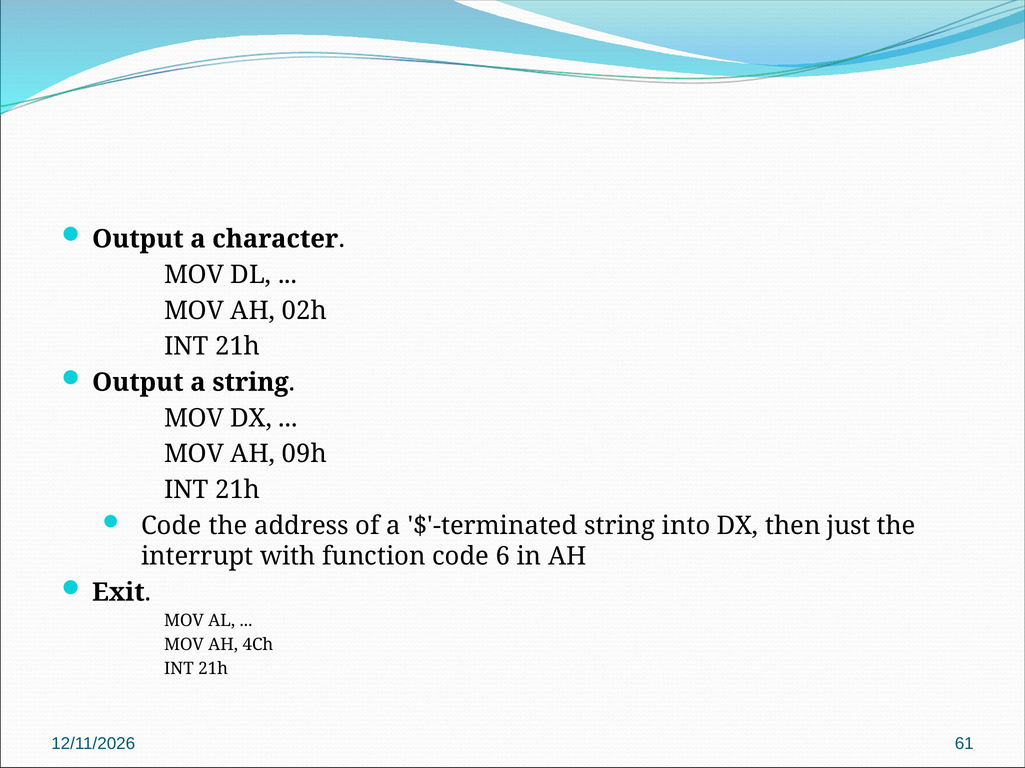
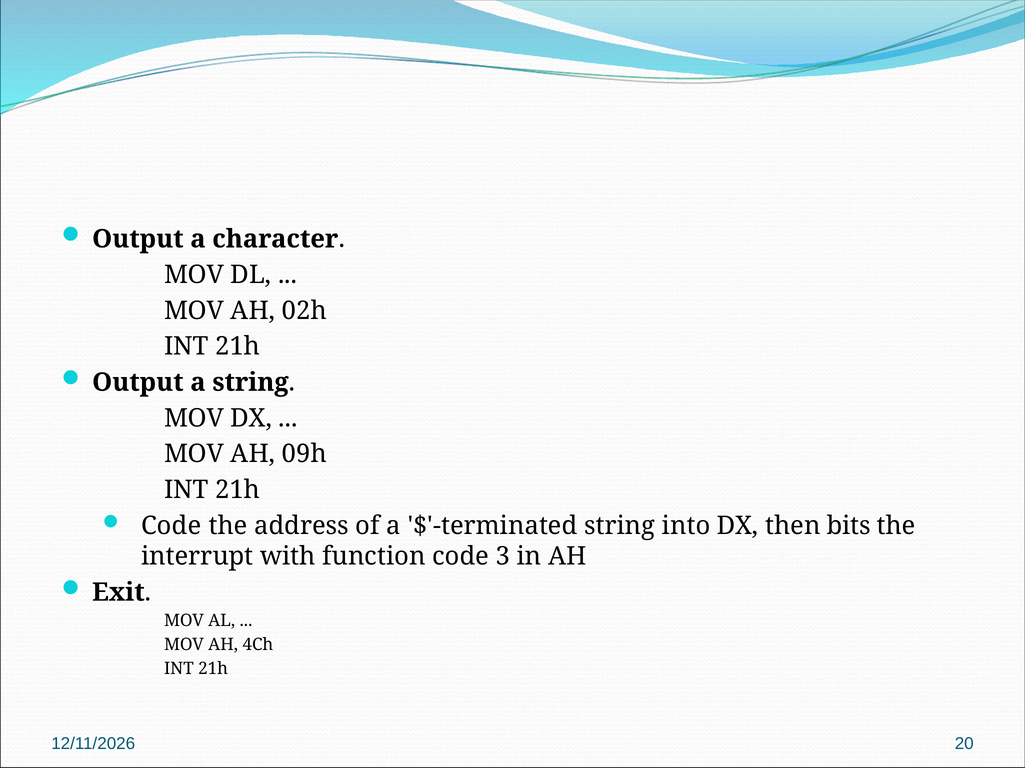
just: just -> bits (849, 526)
6: 6 -> 3 (503, 557)
61: 61 -> 20 (964, 744)
